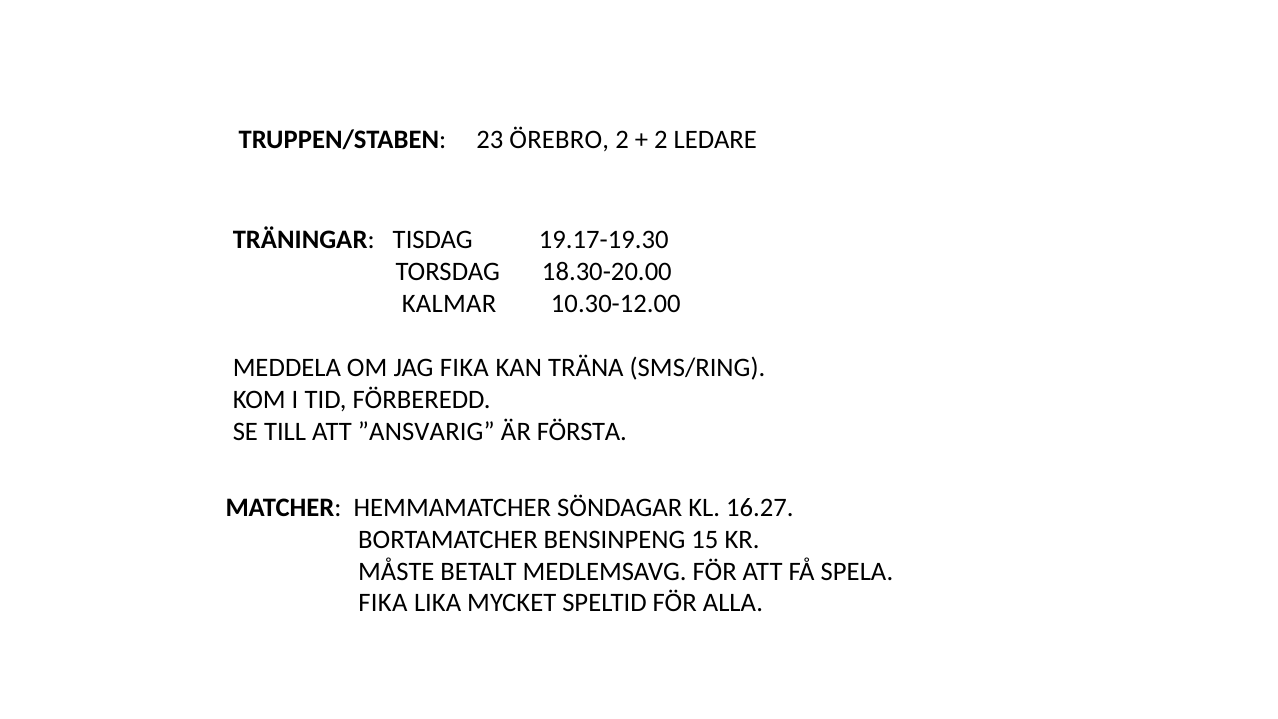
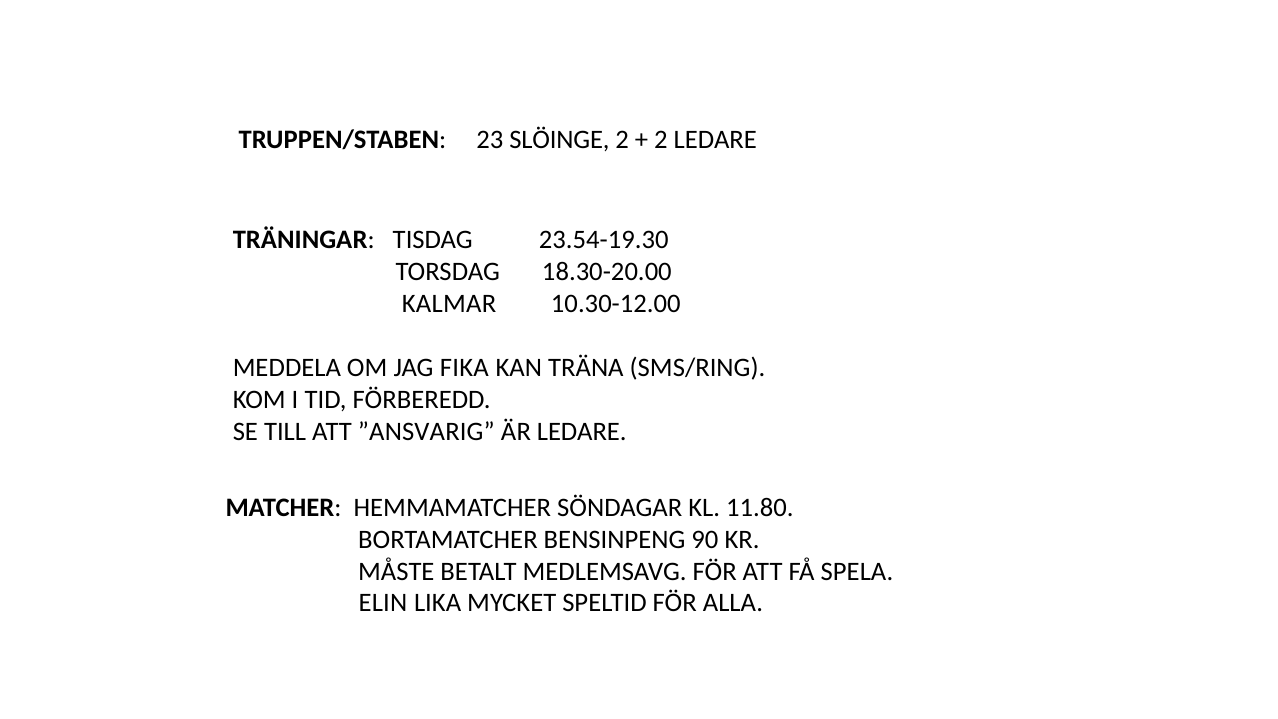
ÖREBRO: ÖREBRO -> SLÖINGE (559, 139)
19.17-19.30: 19.17-19.30 -> 23.54-19.30 (604, 239)
ÄR FÖRSTA: FÖRSTA -> LEDARE (582, 431)
16.27: 16.27 -> 11.80 (760, 507)
15: 15 -> 90 (705, 539)
FIKA: FIKA -> ELIN (383, 603)
